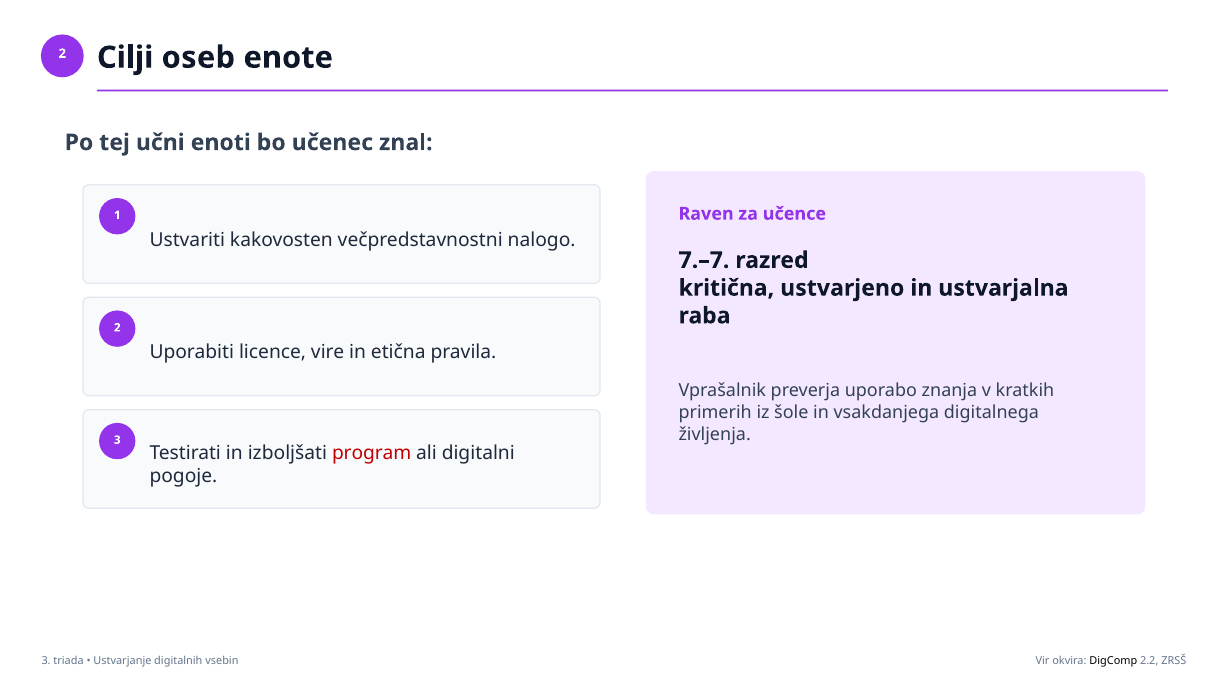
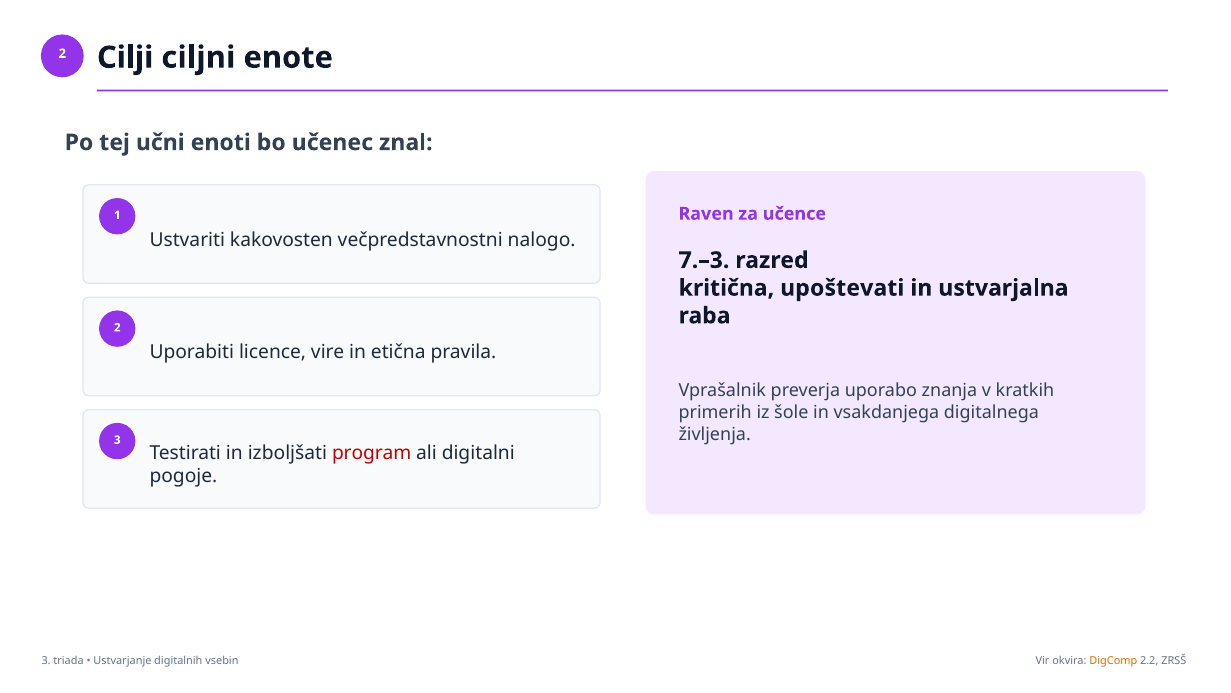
oseb: oseb -> ciljni (198, 58)
7.–7: 7.–7 -> 7.–3 (704, 260)
ustvarjeno: ustvarjeno -> upoštevati (842, 288)
DigComp colour: black -> orange (1113, 660)
